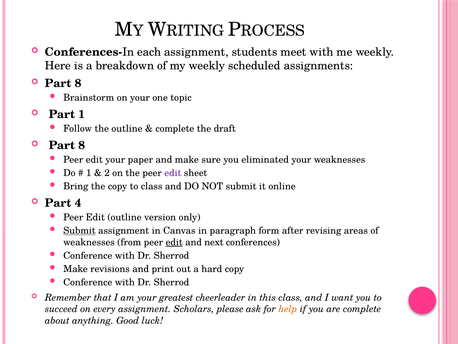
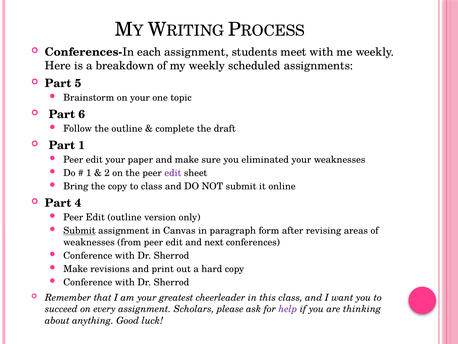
8: 8 -> 5 (78, 83)
Part 1: 1 -> 6 (82, 114)
8: 8 -> 1 (82, 145)
edit underline: present -> none (174, 242)
help colour: orange -> purple (288, 309)
are complete: complete -> thinking (362, 309)
